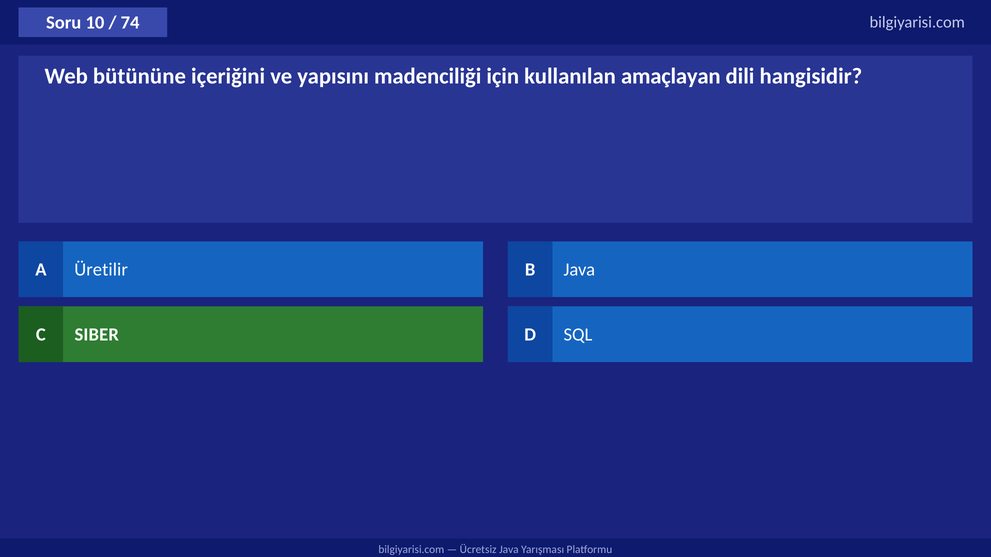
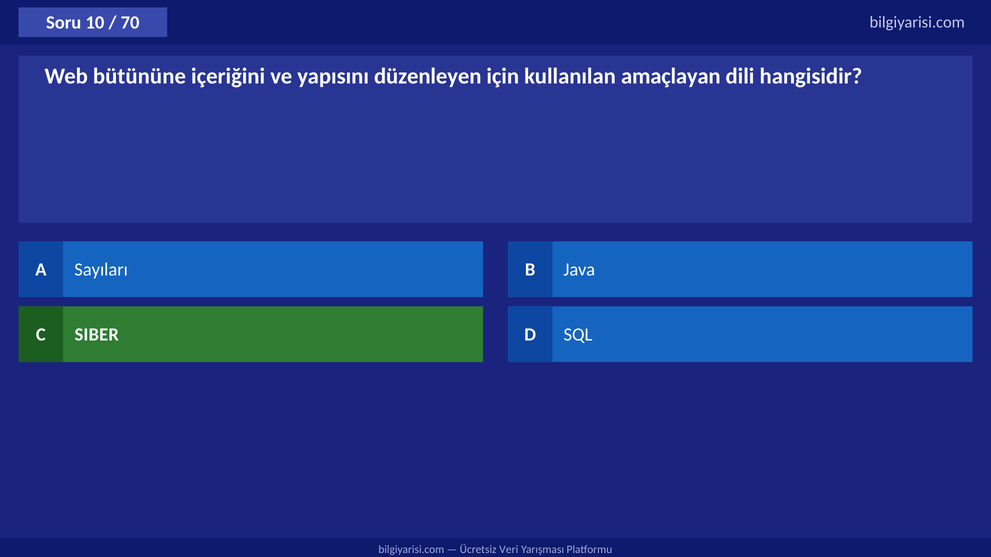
74: 74 -> 70 (130, 23)
madenciliği: madenciliği -> düzenleyen (428, 76)
Üretilir: Üretilir -> Sayıları (101, 270)
Ücretsiz Java: Java -> Veri (509, 550)
